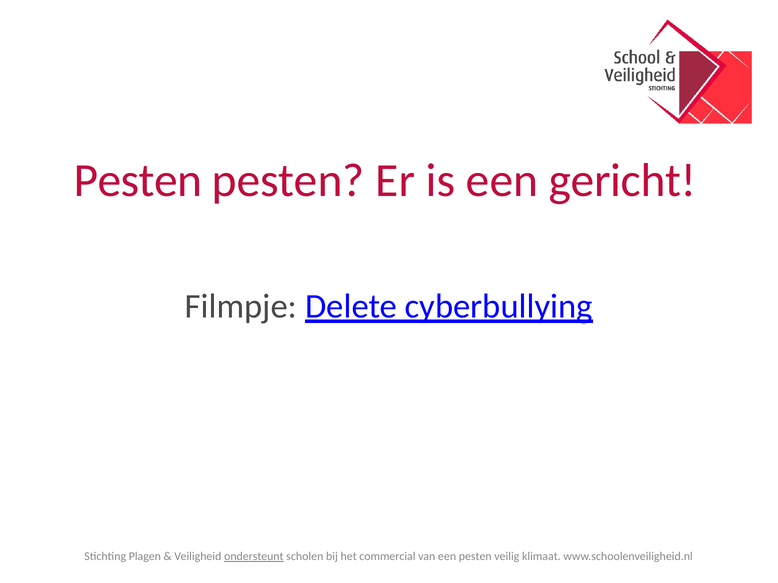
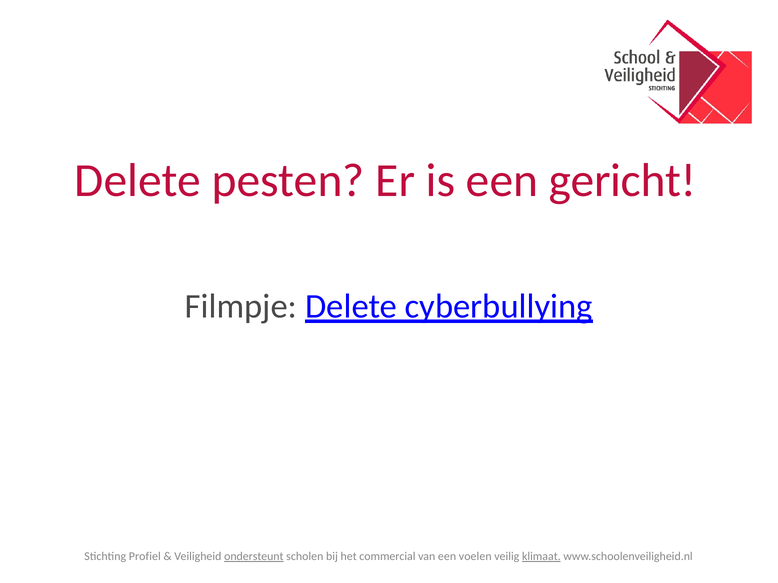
Pesten: Pesten -> Delete (138, 180)
Plagen: Plagen -> Profiel (145, 557)
een pesten: pesten -> voelen (475, 557)
klimaat underline: none -> present (541, 557)
